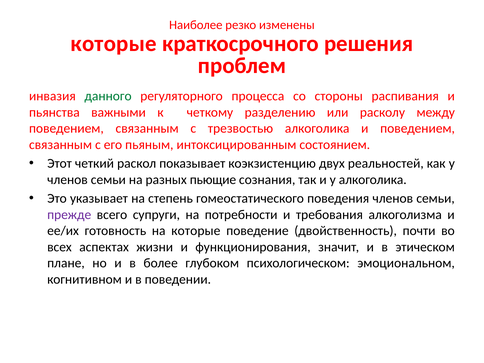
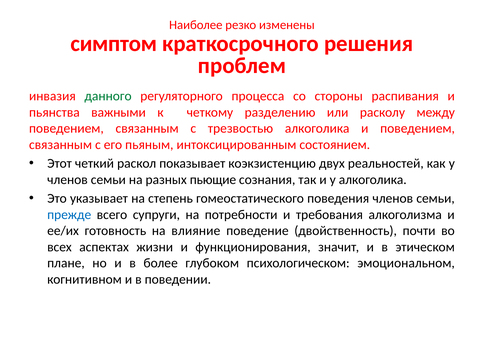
которые: которые -> симптом (114, 44)
прежде colour: purple -> blue (69, 215)
на которые: которые -> влияние (196, 231)
